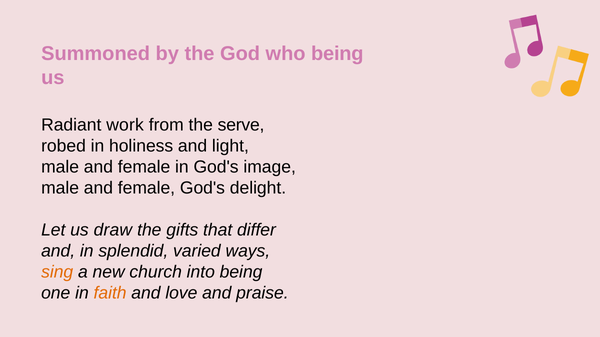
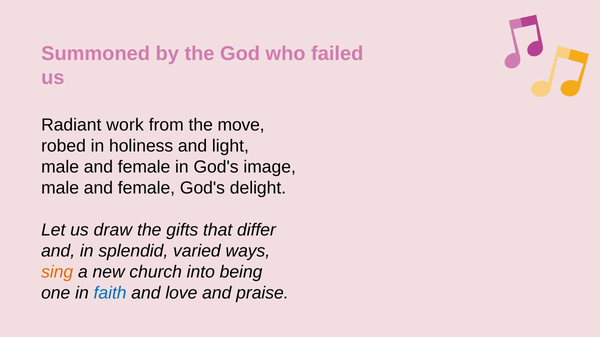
who being: being -> failed (337, 54)
serve: serve -> move (241, 125)
faith colour: orange -> blue (110, 293)
